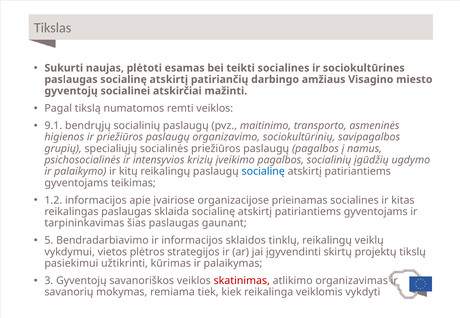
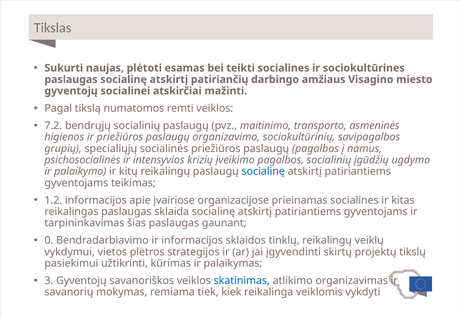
9.1: 9.1 -> 7.2 (53, 126)
5: 5 -> 0 (49, 241)
skatinimas colour: red -> blue (242, 281)
